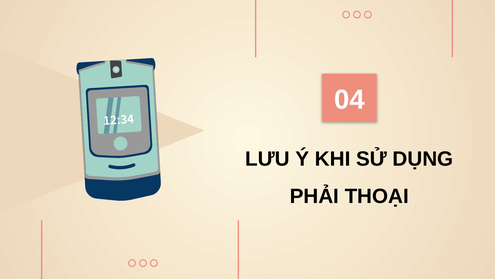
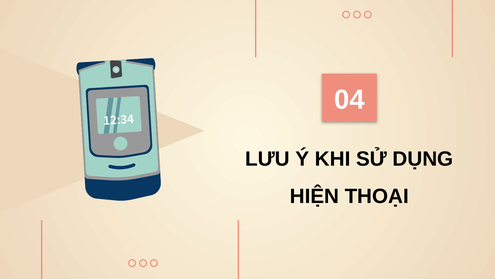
PHẢI: PHẢI -> HIỆN (314, 196)
